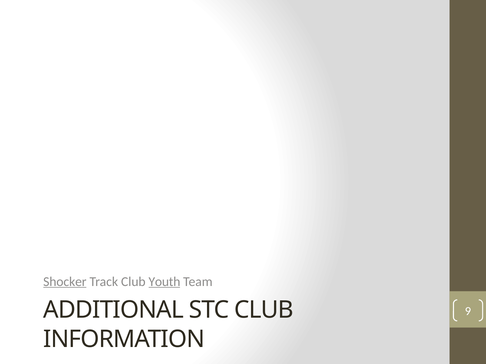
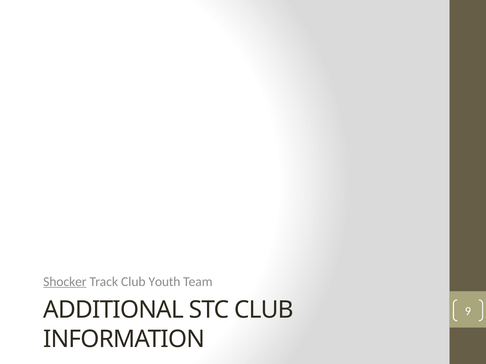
Youth underline: present -> none (164, 282)
